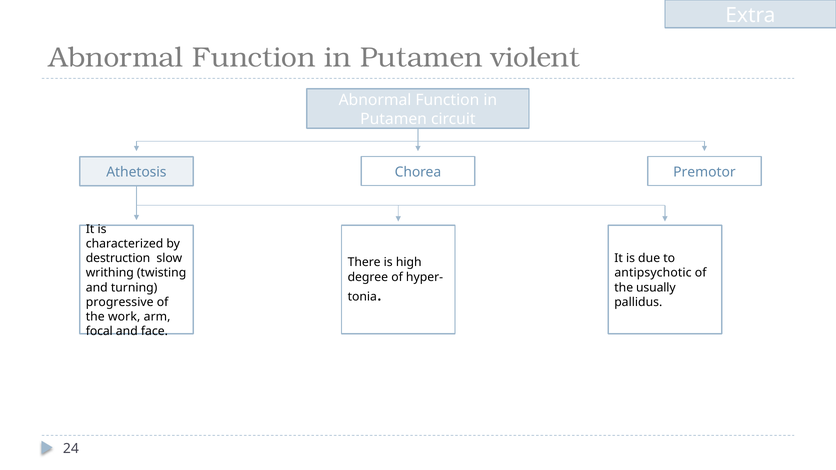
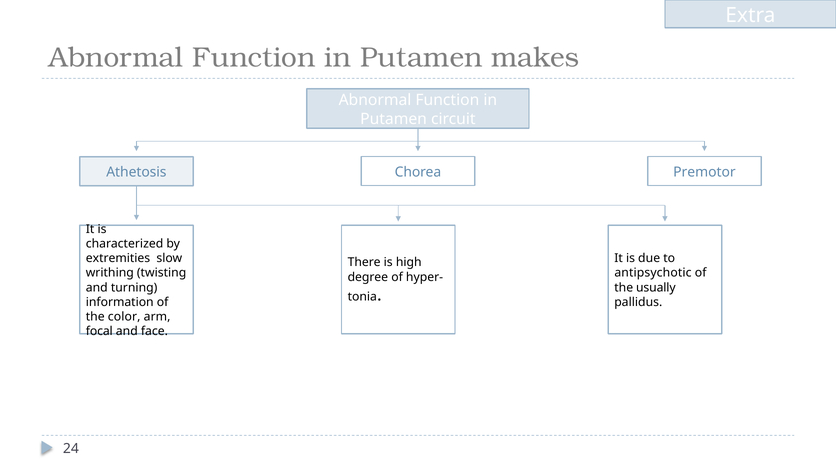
violent: violent -> makes (535, 58)
destruction: destruction -> extremities (118, 258)
progressive: progressive -> information (120, 302)
work: work -> color (124, 317)
